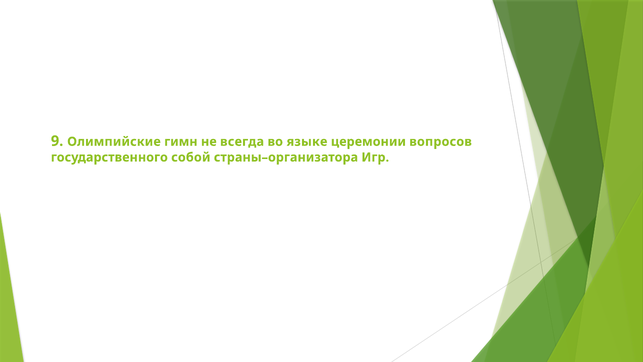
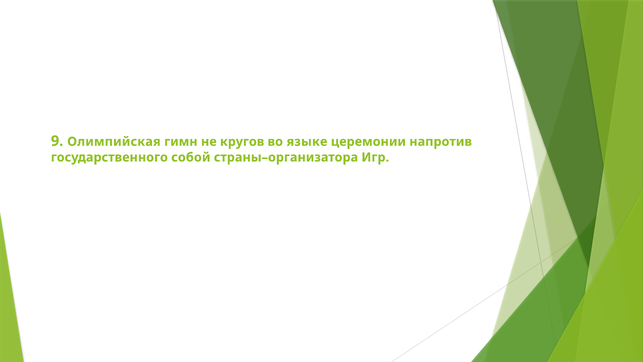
Олимпийские: Олимпийские -> Олимпийская (114, 142)
всегда: всегда -> кругов (242, 142)
вопросов: вопросов -> напротив (441, 142)
